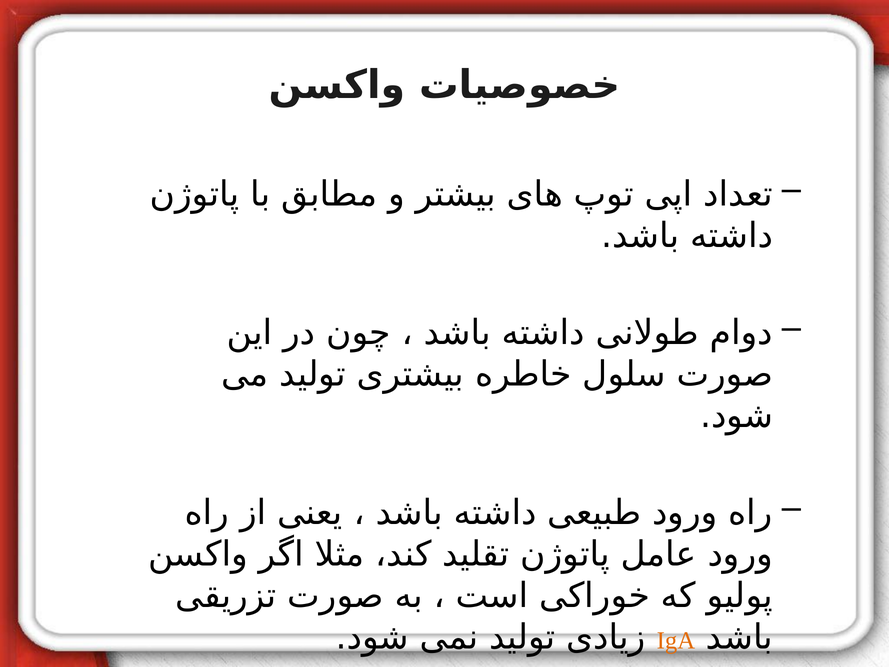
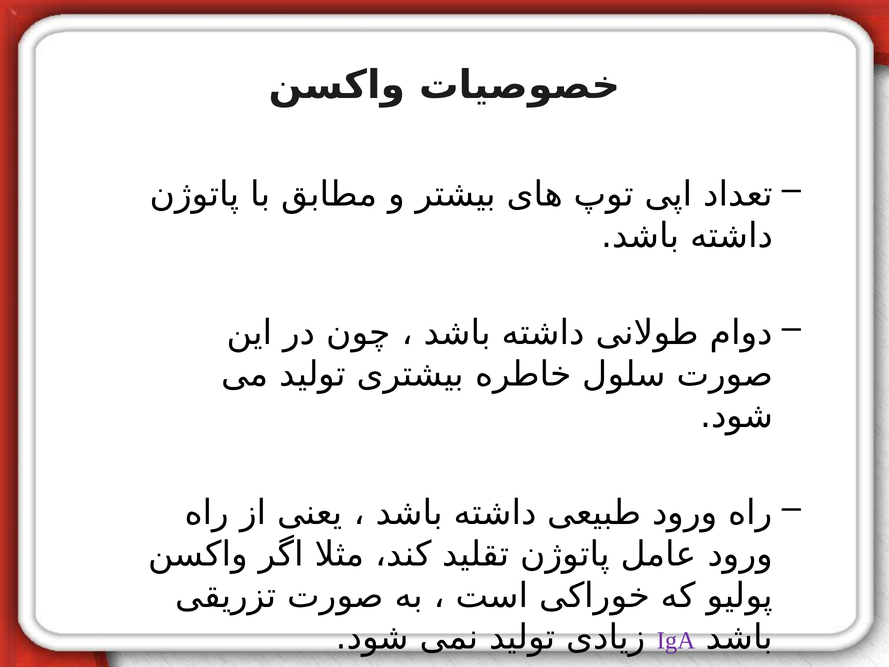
IgA colour: orange -> purple (676, 640)
